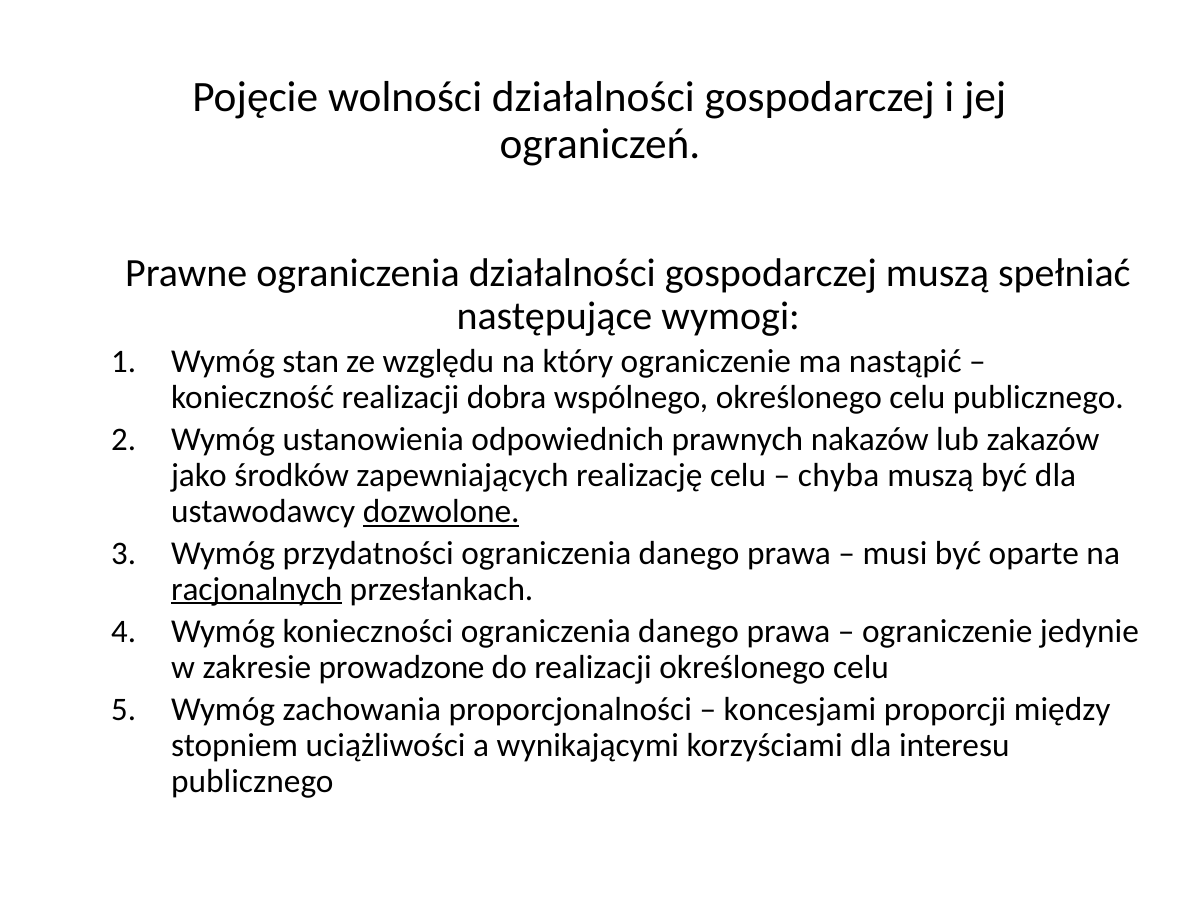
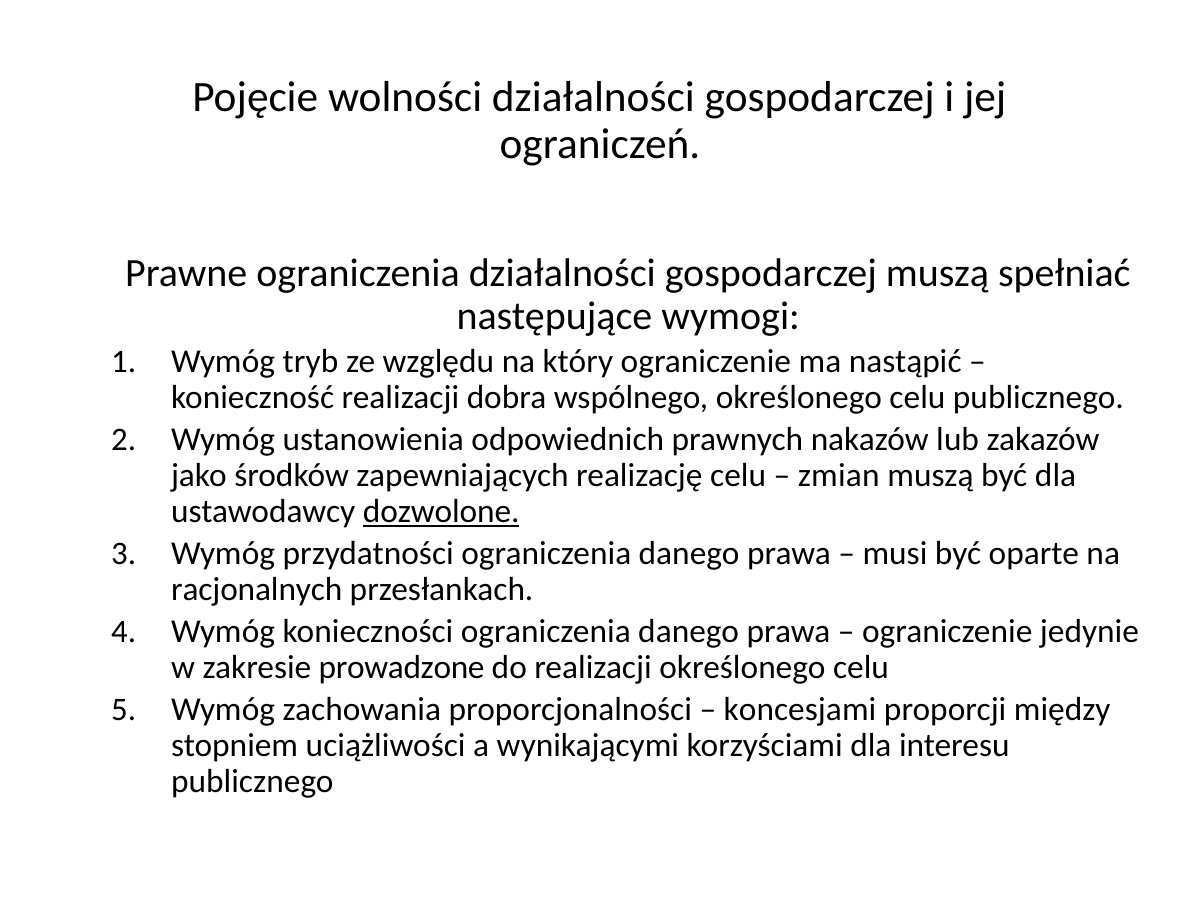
stan: stan -> tryb (310, 361)
chyba: chyba -> zmian (839, 475)
racjonalnych underline: present -> none (257, 589)
